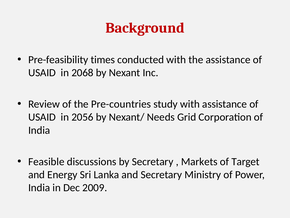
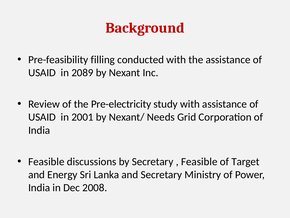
times: times -> filling (103, 59)
2068: 2068 -> 2089 (82, 73)
Pre-countries: Pre-countries -> Pre-electricity (121, 104)
2056: 2056 -> 2001 (82, 117)
Markets: Markets -> Feasible (199, 161)
2009: 2009 -> 2008 (95, 187)
